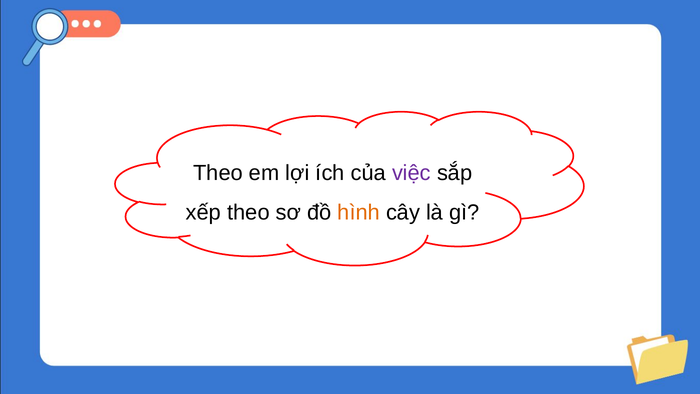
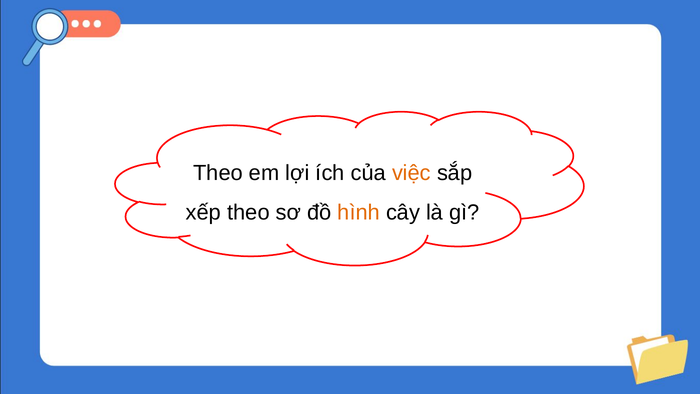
việc colour: purple -> orange (411, 173)
